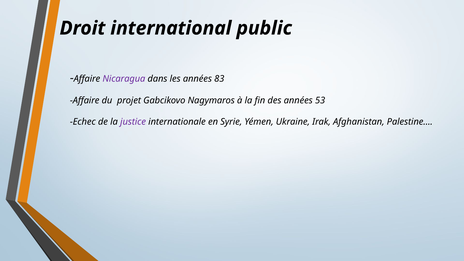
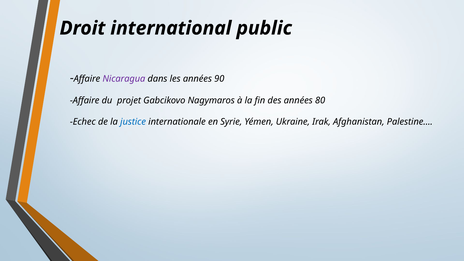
83: 83 -> 90 (219, 79)
53: 53 -> 80 (320, 100)
justice colour: purple -> blue (133, 122)
